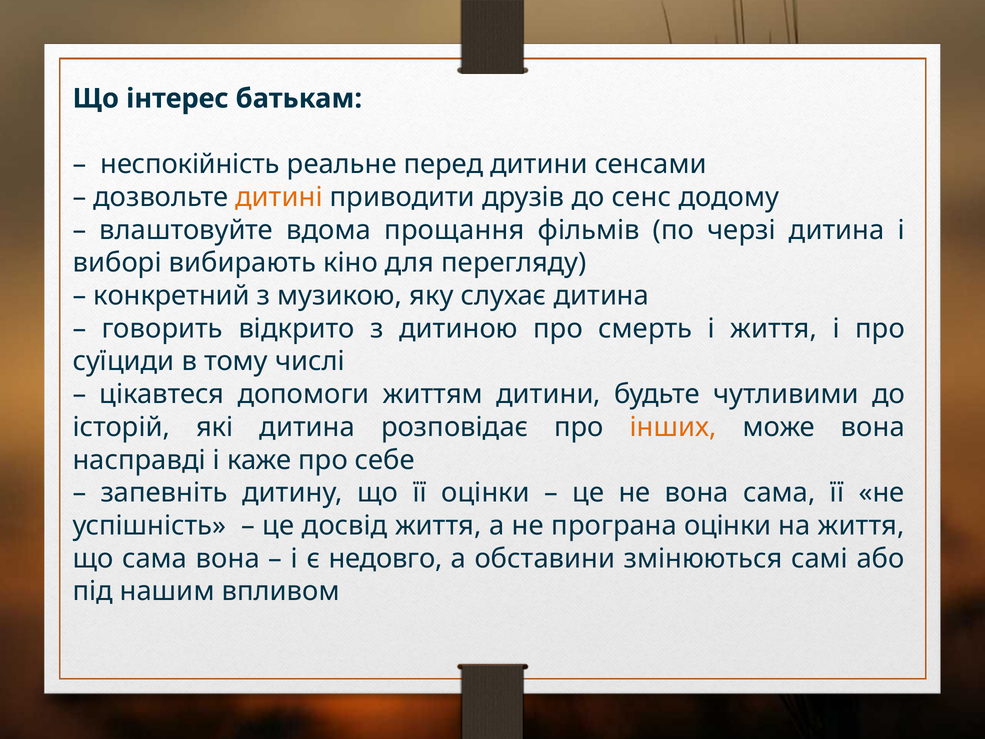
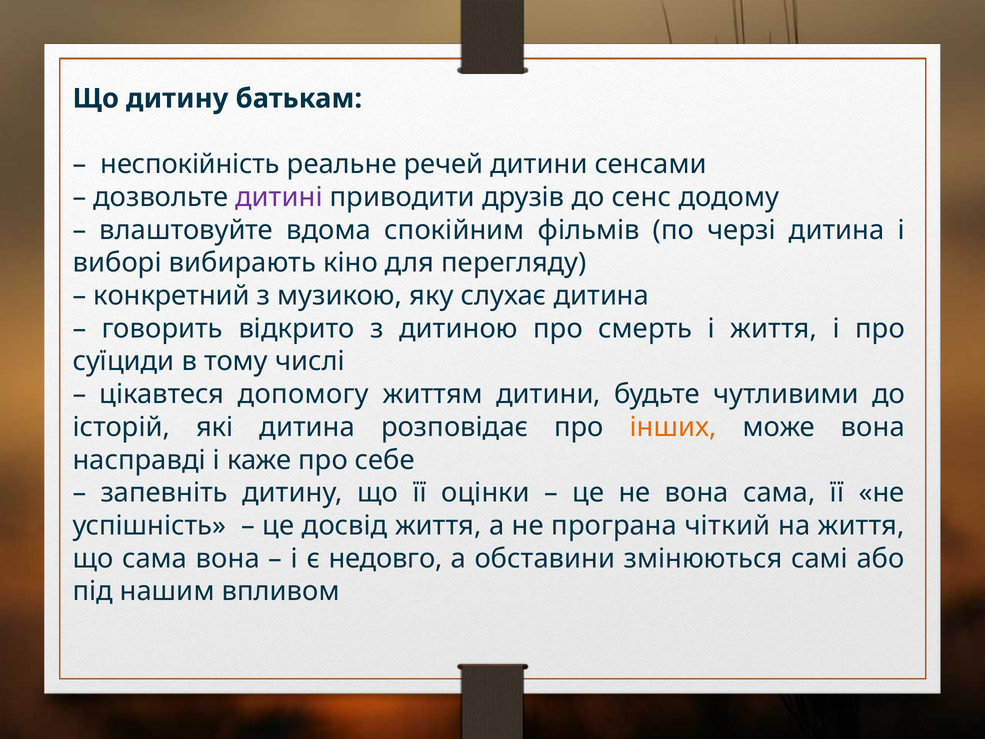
Що інтерес: інтерес -> дитину (177, 99)
перед: перед -> речей (444, 164)
дитині colour: orange -> purple (279, 197)
прощання: прощання -> спокійним (454, 230)
допомоги: допомоги -> допомогу (303, 394)
програна оцінки: оцінки -> чіткий (727, 526)
